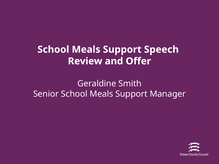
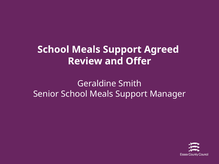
Speech: Speech -> Agreed (161, 50)
